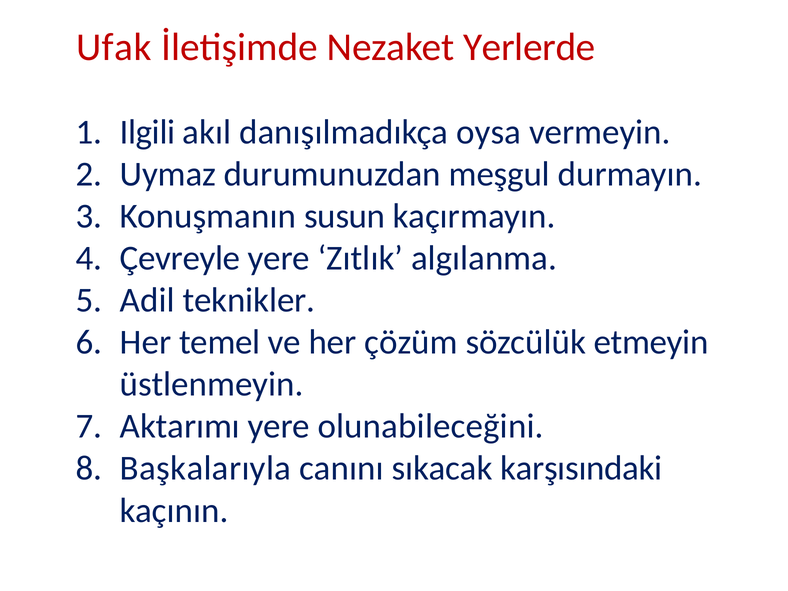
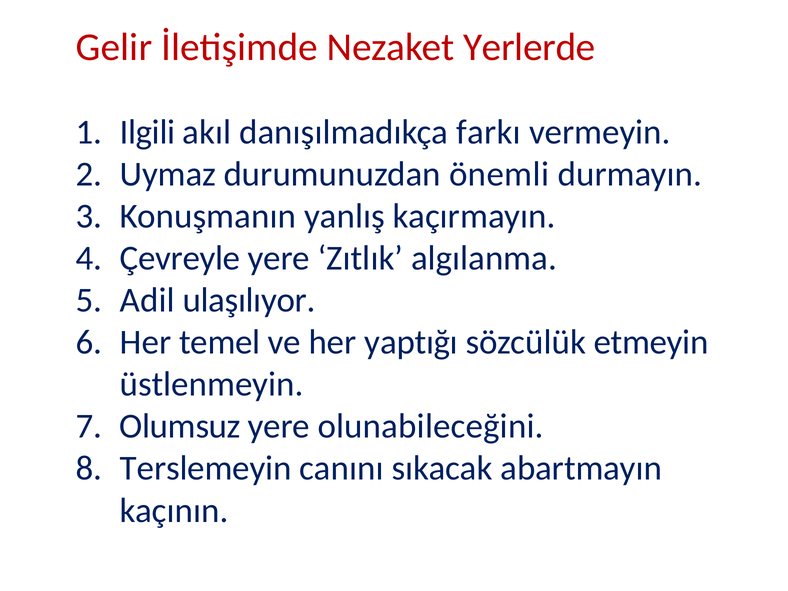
Ufak: Ufak -> Gelir (114, 47)
oysa: oysa -> farkı (489, 132)
meşgul: meşgul -> önemli (499, 174)
susun: susun -> yanlış (345, 216)
teknikler: teknikler -> ulaşılıyor (249, 300)
çözüm: çözüm -> yaptığı (411, 342)
Aktarımı: Aktarımı -> Olumsuz (180, 426)
Başkalarıyla: Başkalarıyla -> Terslemeyin (206, 468)
karşısındaki: karşısındaki -> abartmayın (581, 468)
